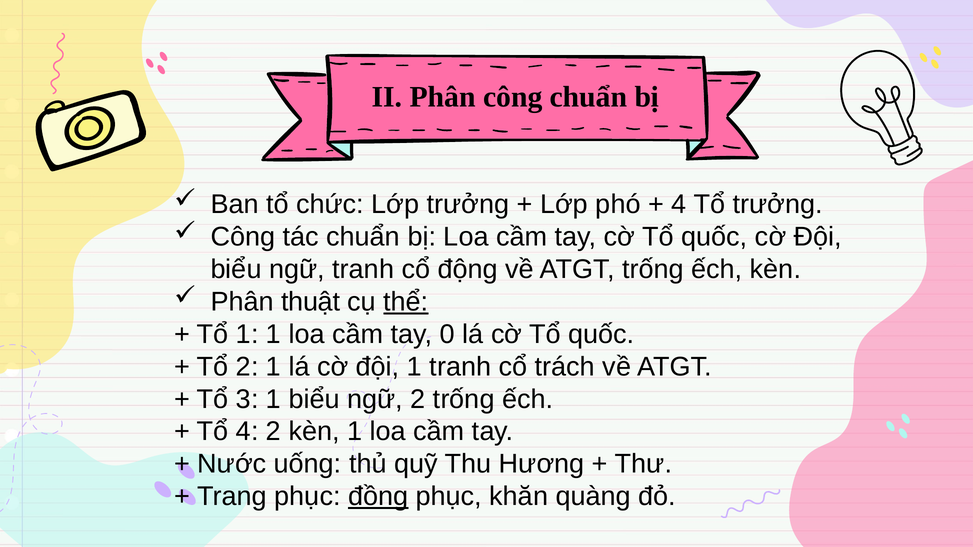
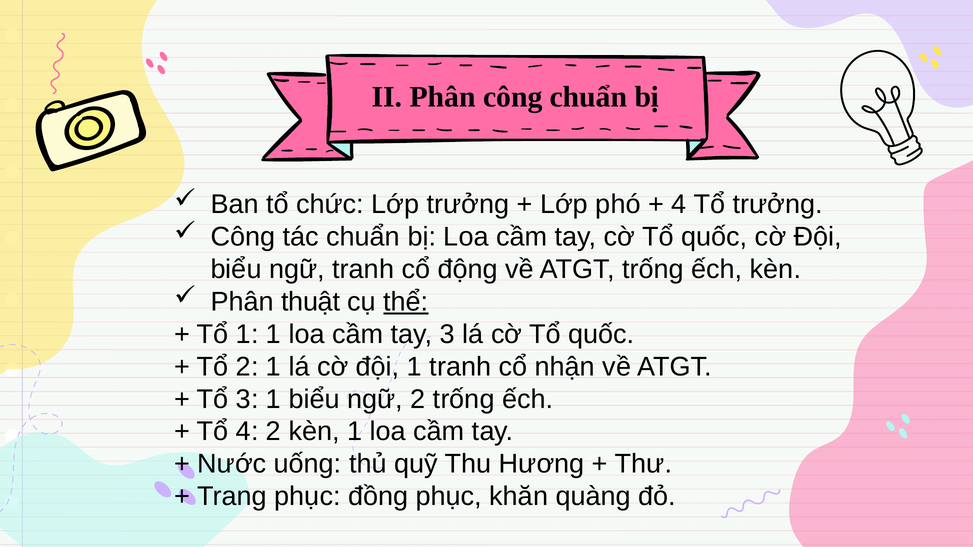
tay 0: 0 -> 3 (447, 334)
trách: trách -> nhận (565, 367)
đồng underline: present -> none (378, 497)
